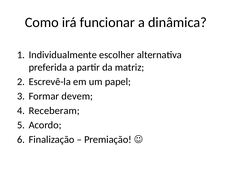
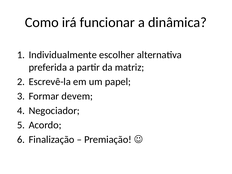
Receberam: Receberam -> Negociador (54, 111)
